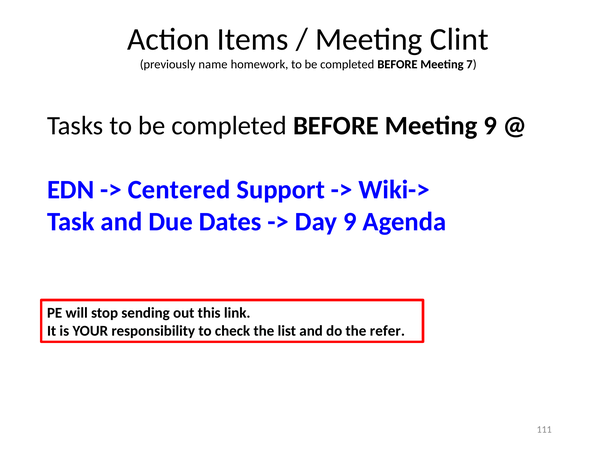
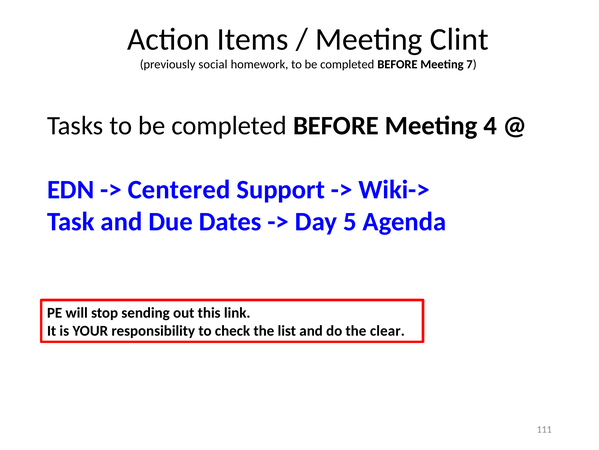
name: name -> social (213, 64)
Meeting 9: 9 -> 4 (490, 126)
Day 9: 9 -> 5 (350, 221)
refer: refer -> clear (387, 330)
